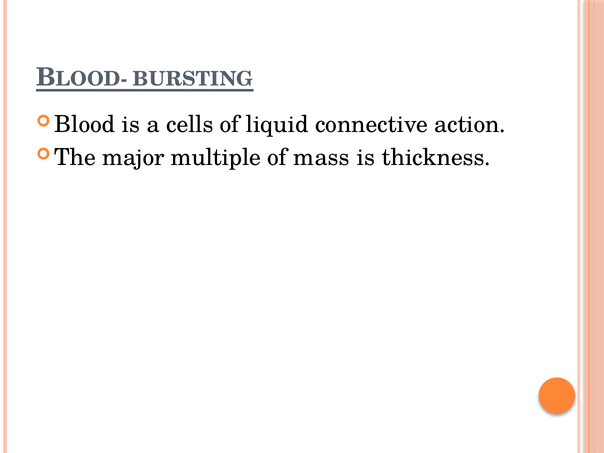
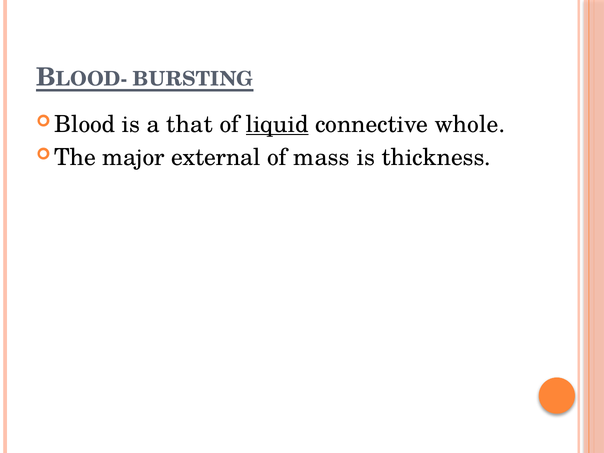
cells: cells -> that (190, 124)
liquid underline: none -> present (277, 124)
action: action -> whole (470, 124)
multiple: multiple -> external (216, 158)
